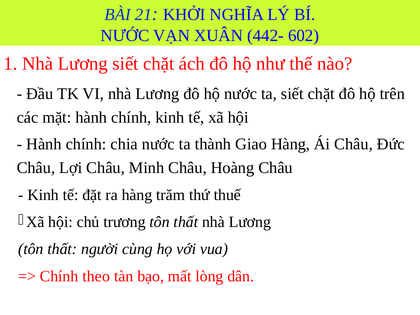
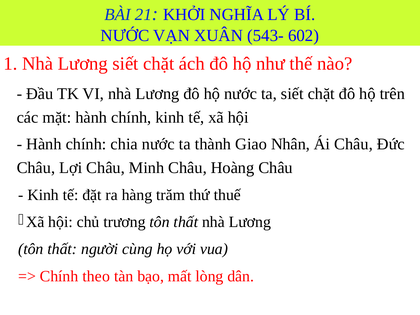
442-: 442- -> 543- (266, 35)
Giao Hàng: Hàng -> Nhân (290, 144)
